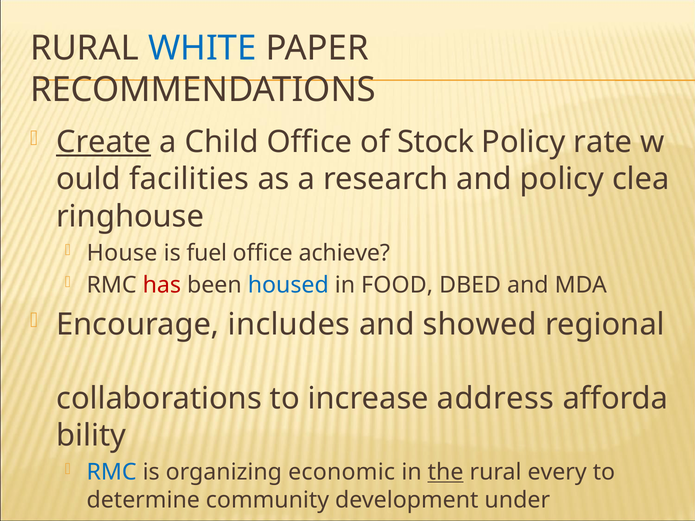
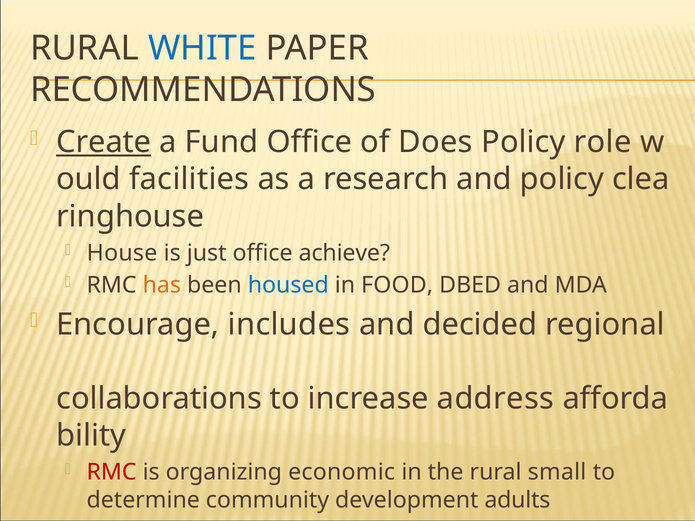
Child: Child -> Fund (222, 142)
of Stock: Stock -> Does (435, 142)
rate: rate -> role (603, 142)
fuel: fuel -> just (207, 253)
has colour: red -> orange (162, 285)
showed: showed -> decided (480, 325)
RMC colour: blue -> red (112, 472)
the underline: present -> none (446, 472)
every: every -> small (557, 472)
under: under -> adults (517, 500)
